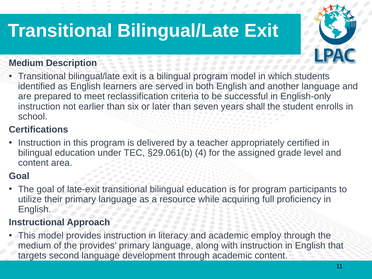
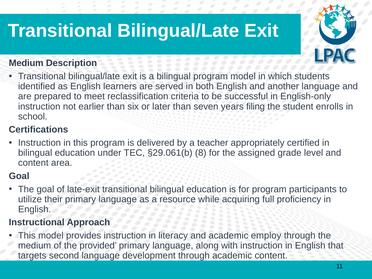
shall: shall -> filing (256, 106)
4: 4 -> 8 (201, 153)
the provides: provides -> provided (98, 246)
